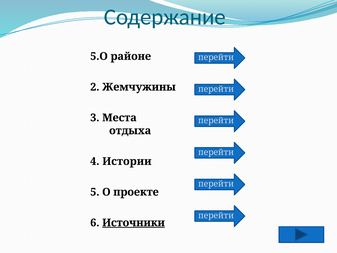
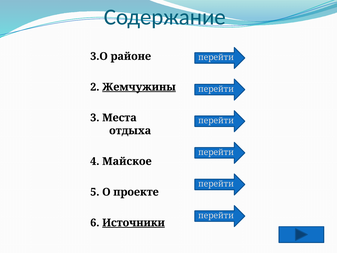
5.О: 5.О -> 3.О (99, 56)
Жемчужины underline: none -> present (139, 87)
Истории: Истории -> Майское (127, 161)
